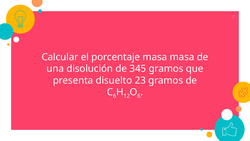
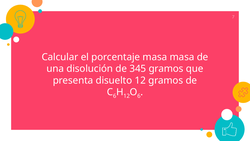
disuelto 23: 23 -> 12 (140, 80)
